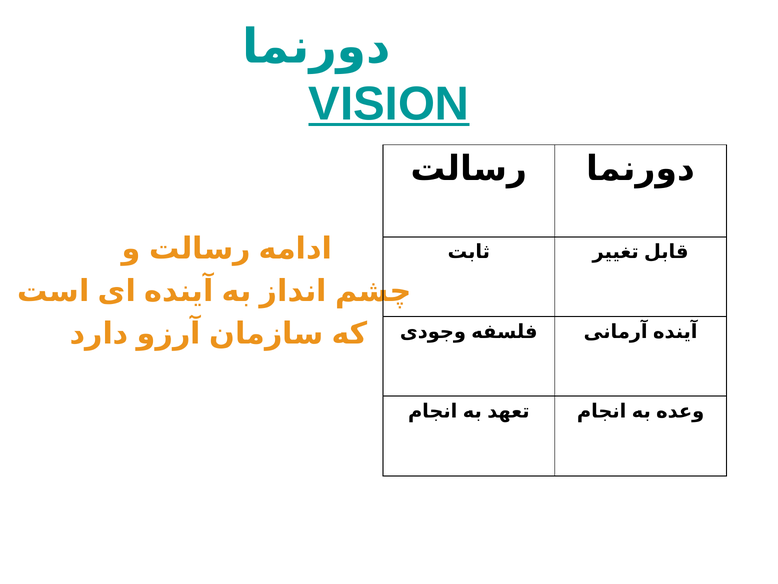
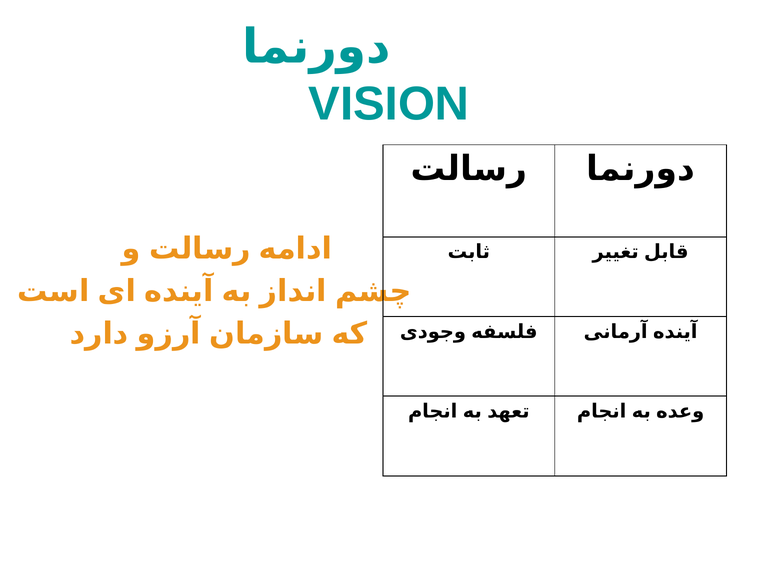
VISION underline: present -> none (389, 104)
